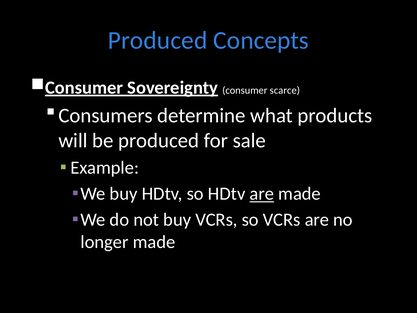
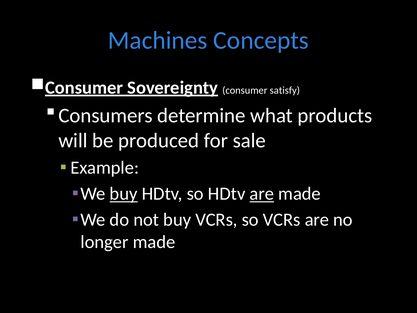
Produced: Produced -> Machines (158, 40)
scarce: scarce -> satisfy (285, 90)
buy underline: none -> present (124, 194)
